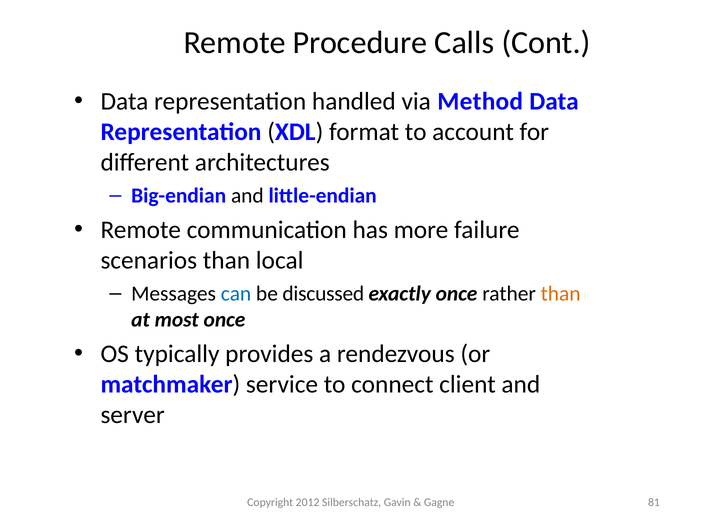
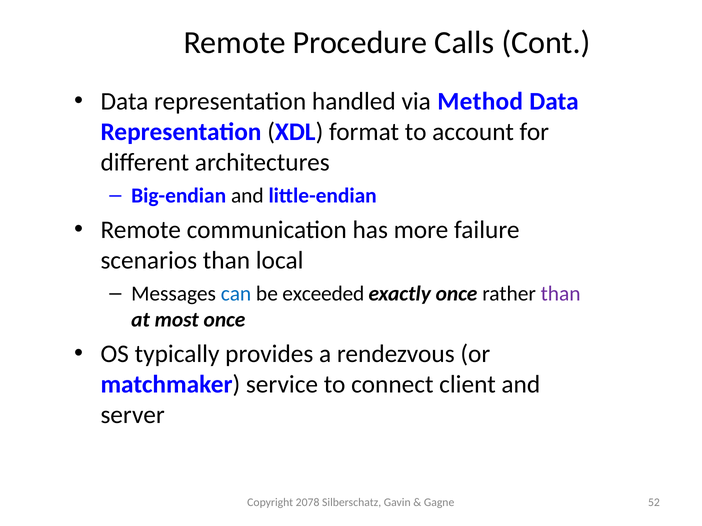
discussed: discussed -> exceeded (323, 294)
than colour: orange -> purple (561, 294)
2012: 2012 -> 2078 (308, 503)
81: 81 -> 52 (654, 503)
